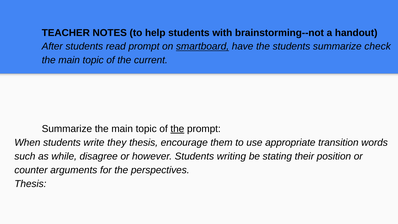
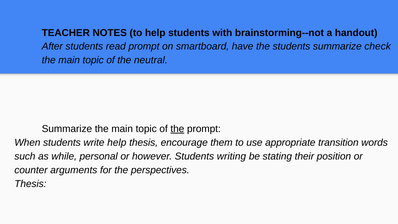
smartboard underline: present -> none (203, 46)
current: current -> neutral (151, 60)
write they: they -> help (117, 143)
disagree: disagree -> personal (99, 156)
